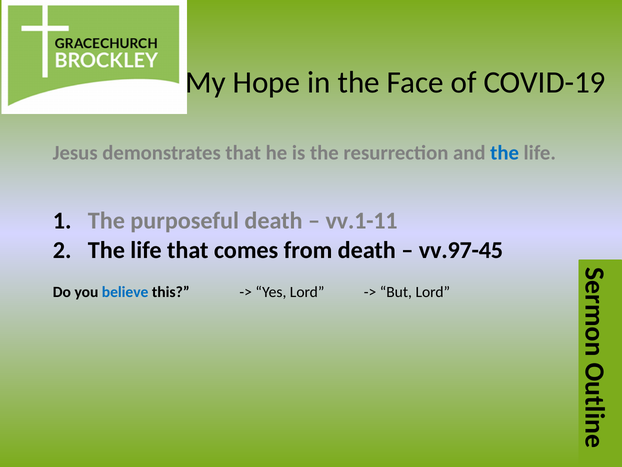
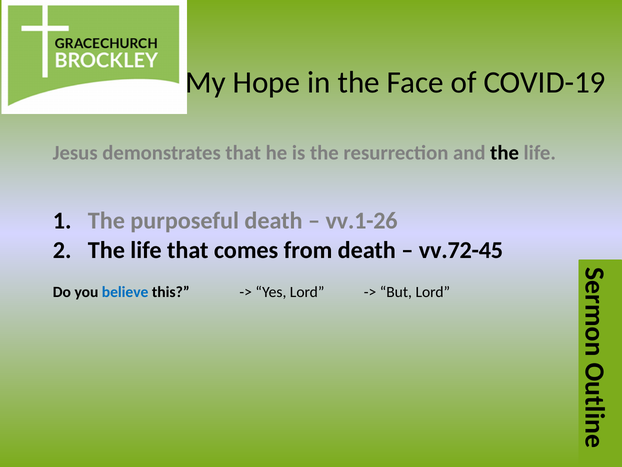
the colour: blue -> black (505, 153)
vv.1-11: vv.1-11 -> vv.1-26 (362, 221)
vv.97-45: vv.97-45 -> vv.72-45 (461, 250)
